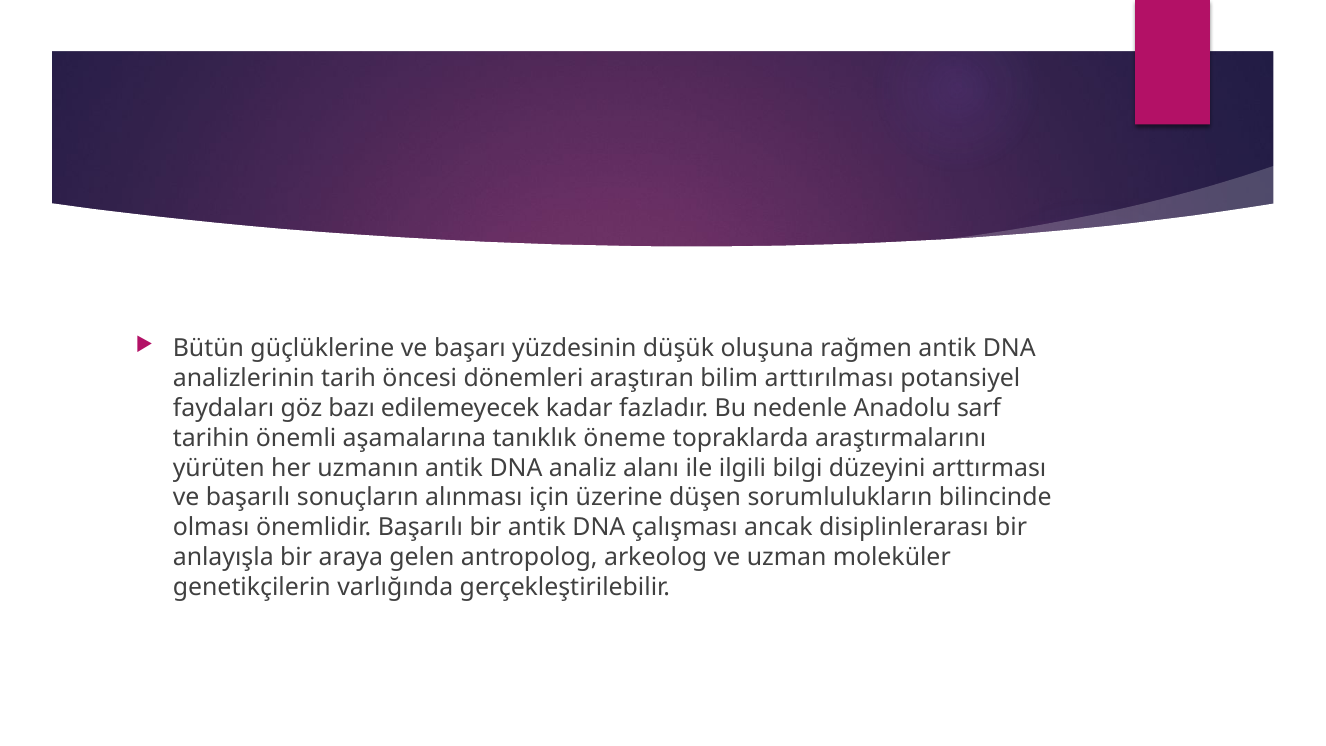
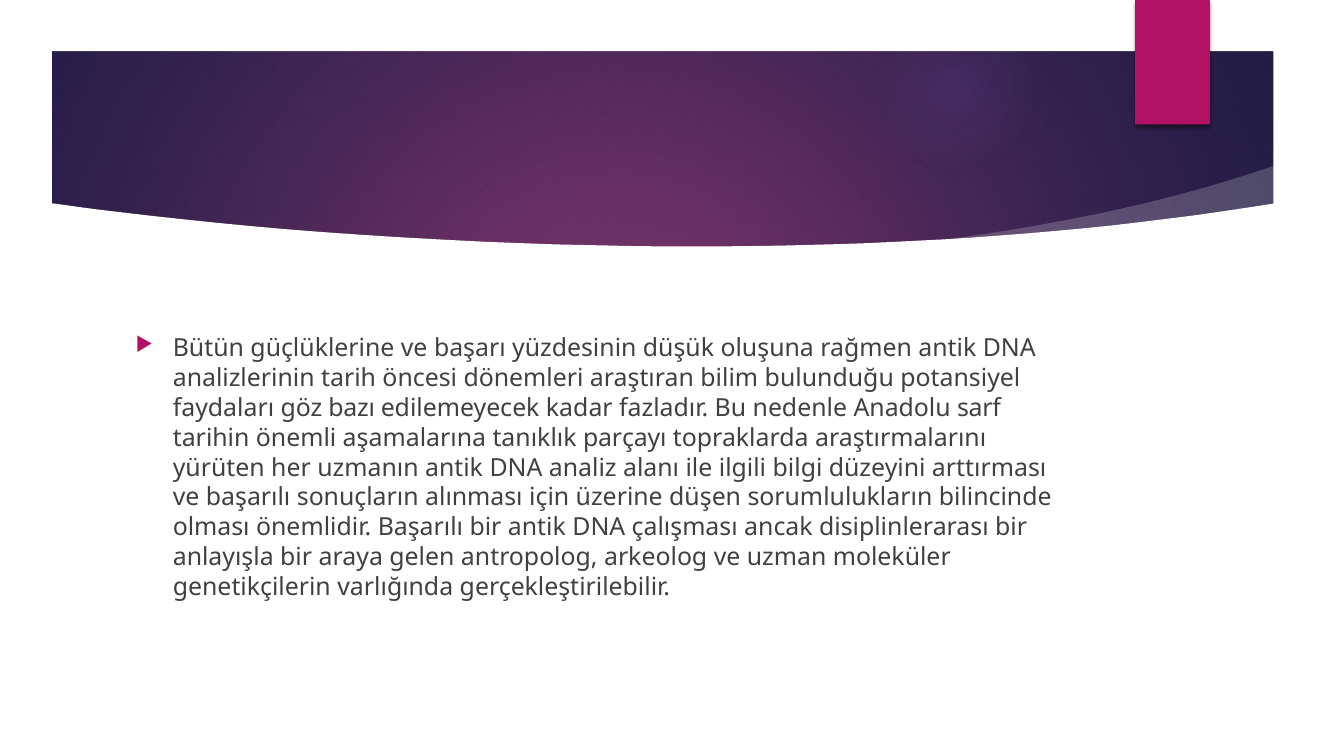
arttırılması: arttırılması -> bulunduğu (829, 378)
öneme: öneme -> parçayı (625, 438)
